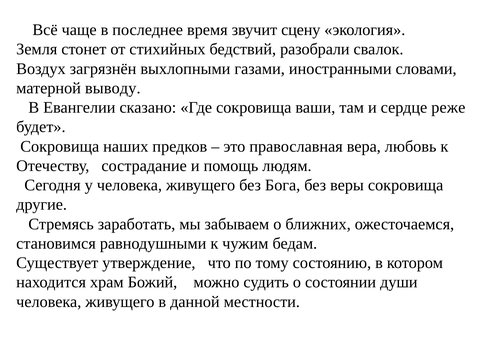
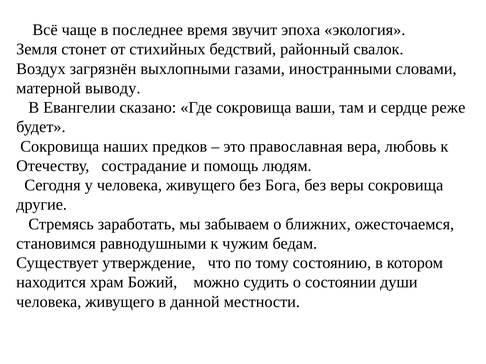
сцену: сцену -> эпоха (301, 30)
разобрали: разобрали -> районный (315, 49)
